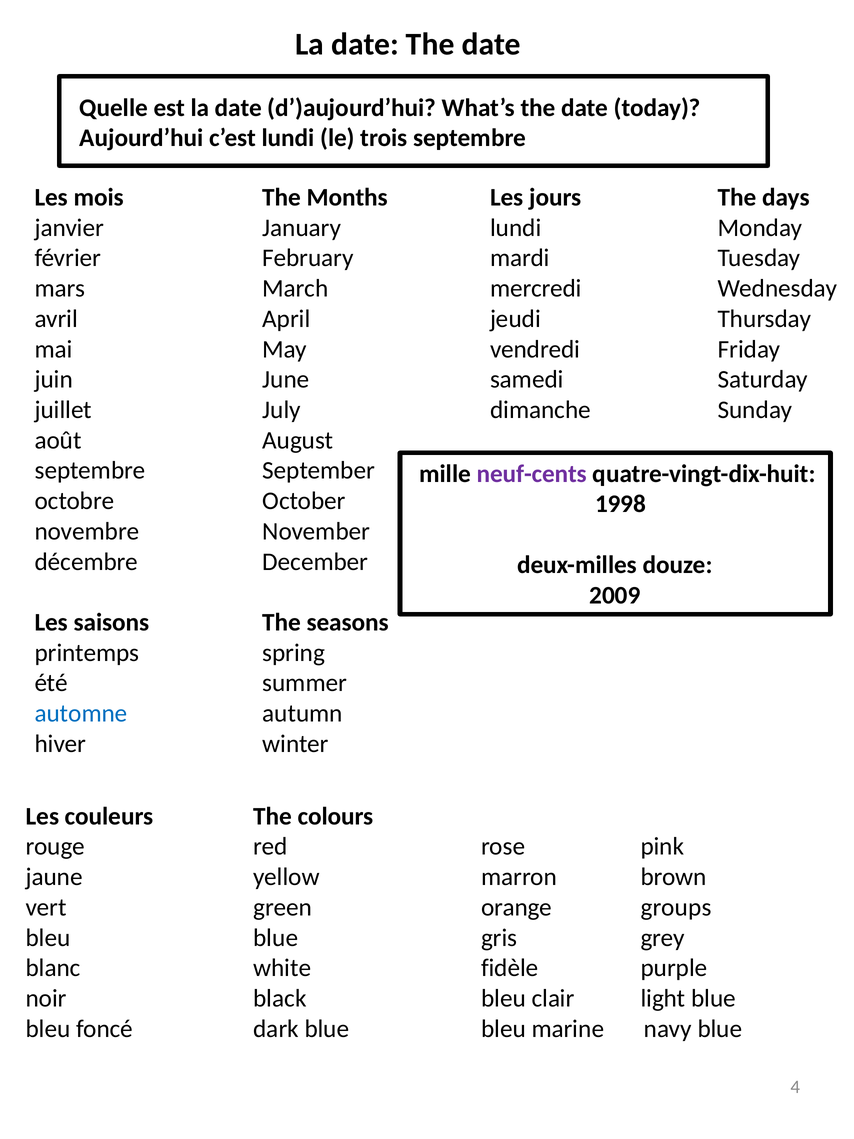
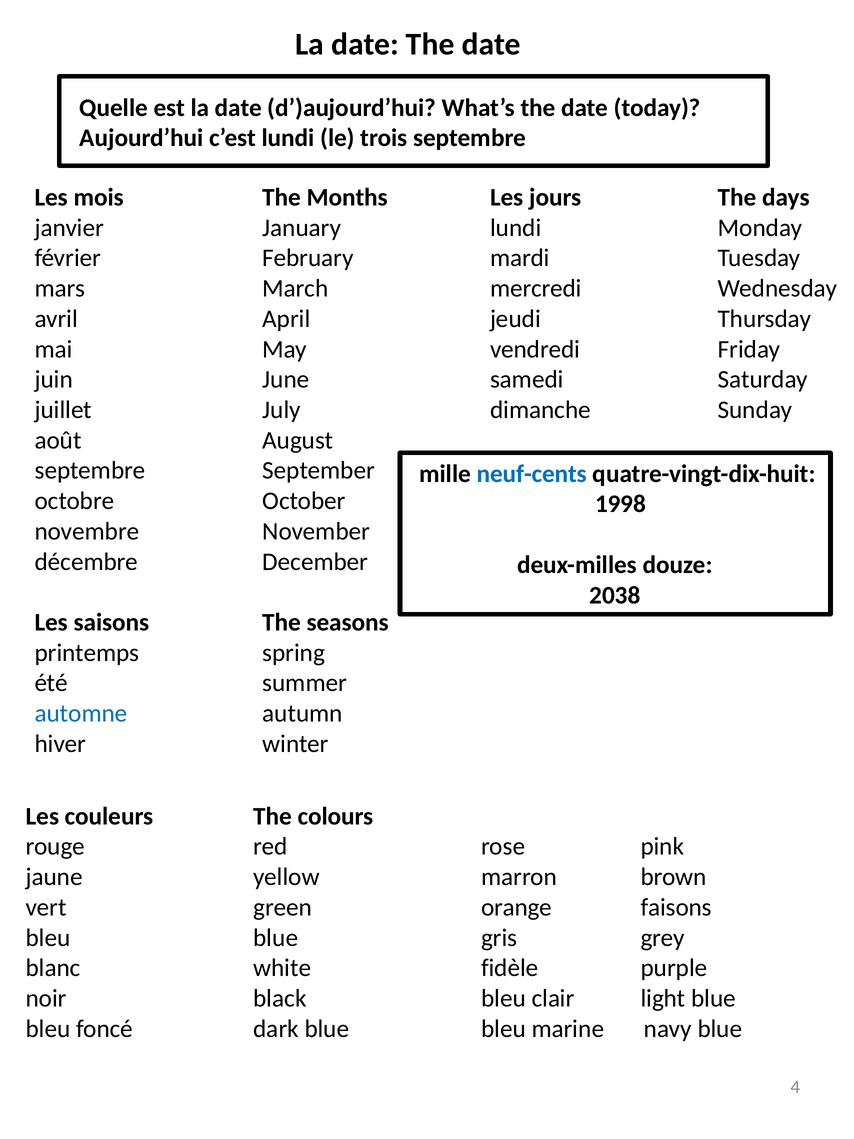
neuf-cents colour: purple -> blue (532, 474)
2009: 2009 -> 2038 (615, 595)
groups: groups -> faisons (676, 907)
